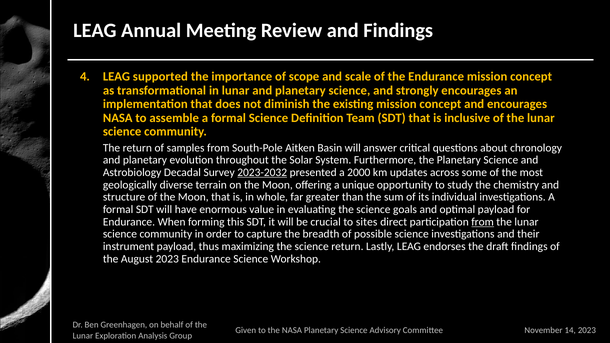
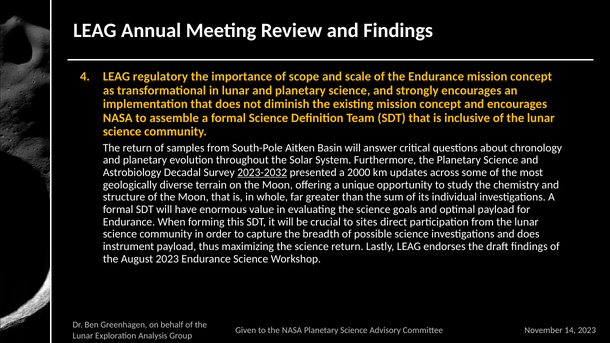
supported: supported -> regulatory (160, 77)
from underline: present -> none (483, 222)
and their: their -> does (528, 234)
